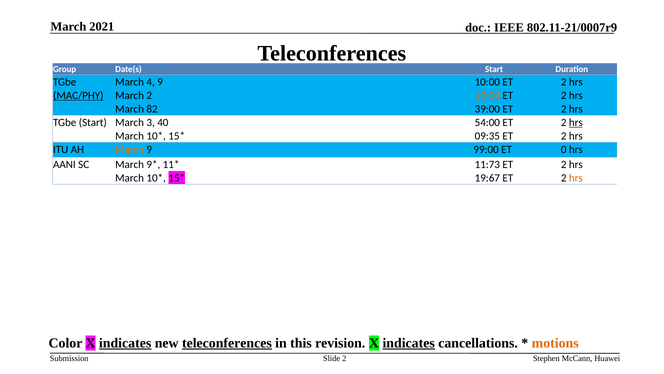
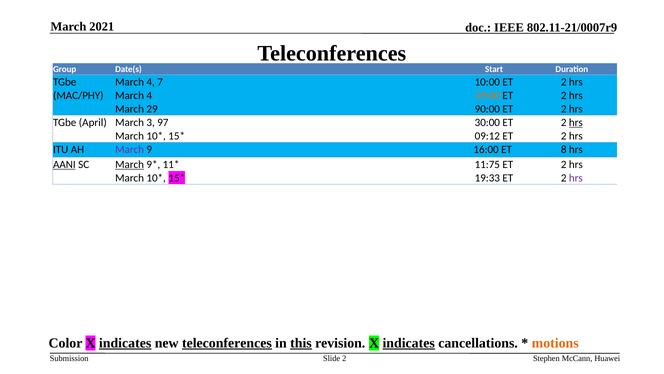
4 9: 9 -> 7 (160, 82)
MAC/PHY underline: present -> none (78, 95)
2: 2 -> 4 (149, 95)
82: 82 -> 29 (152, 109)
39:00: 39:00 -> 90:00 (487, 109)
TGbe Start: Start -> April (93, 122)
40: 40 -> 97 (163, 122)
54:00: 54:00 -> 30:00 (487, 122)
09:35: 09:35 -> 09:12 (487, 136)
March colour: orange -> purple (130, 149)
99:00: 99:00 -> 16:00 (486, 149)
0: 0 -> 8 (564, 149)
AANI underline: none -> present (64, 164)
March underline: none -> present (130, 164)
11:73: 11:73 -> 11:75 (487, 164)
19:67: 19:67 -> 19:33 (487, 178)
hrs colour: orange -> purple (576, 178)
this underline: none -> present (301, 343)
